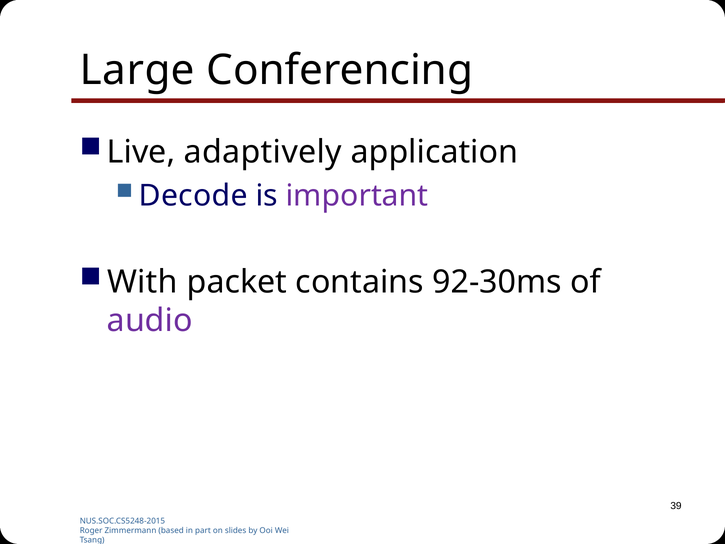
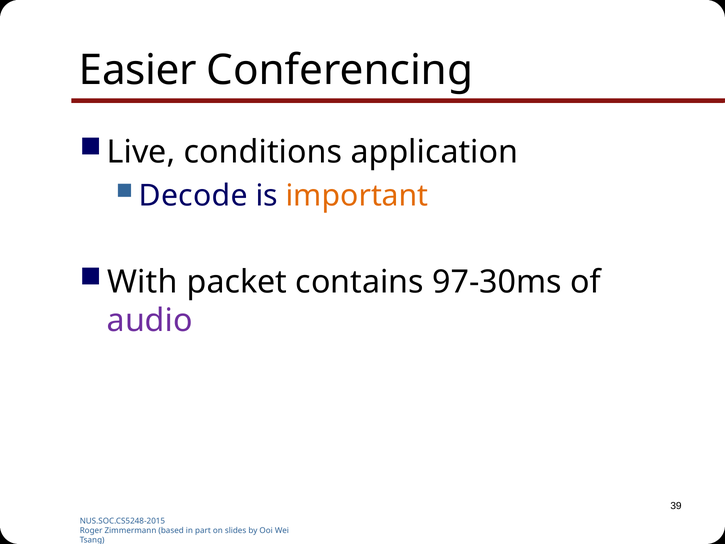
Large: Large -> Easier (138, 70)
adaptively: adaptively -> conditions (263, 152)
important colour: purple -> orange (357, 195)
92-30ms: 92-30ms -> 97-30ms (497, 282)
